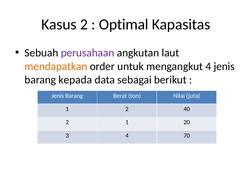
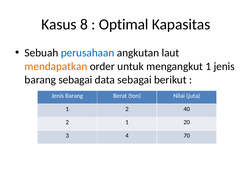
Kasus 2: 2 -> 8 (84, 24)
perusahaan colour: purple -> blue (88, 53)
mengangkut 4: 4 -> 1 (208, 66)
barang kepada: kepada -> sebagai (75, 80)
